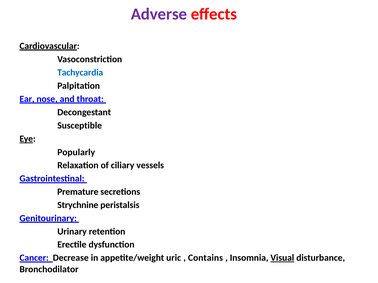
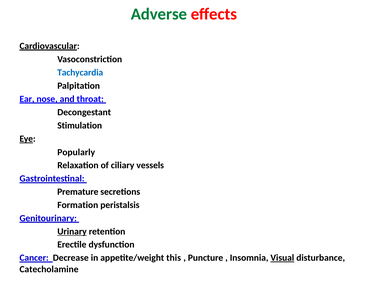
Adverse colour: purple -> green (159, 14)
Susceptible: Susceptible -> Stimulation (80, 126)
Strychnine: Strychnine -> Formation (78, 205)
Urinary underline: none -> present (72, 232)
uric: uric -> this (174, 258)
Contains: Contains -> Puncture (206, 258)
Bronchodilator: Bronchodilator -> Catecholamine (49, 270)
